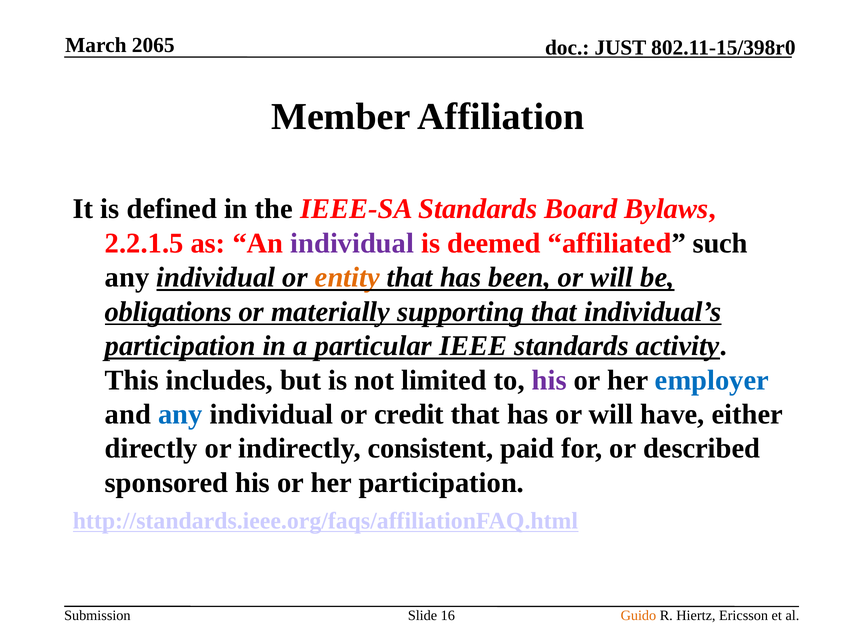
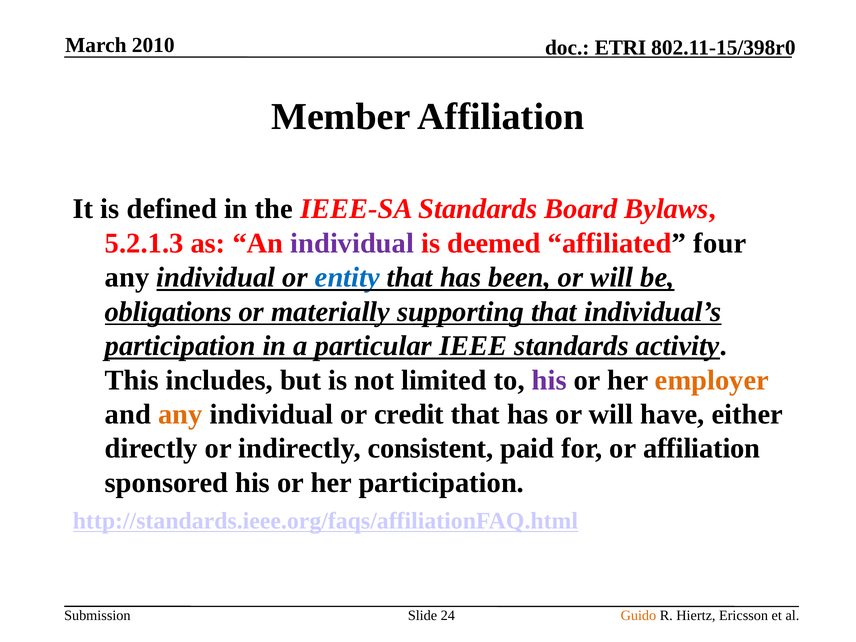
2065: 2065 -> 2010 (153, 45)
JUST: JUST -> ETRI (620, 48)
2.2.1.5: 2.2.1.5 -> 5.2.1.3 (144, 243)
such: such -> four (720, 243)
entity colour: orange -> blue (347, 277)
employer colour: blue -> orange (712, 380)
any colour: blue -> orange (180, 414)
or described: described -> affiliation (702, 449)
16: 16 -> 24 (448, 616)
